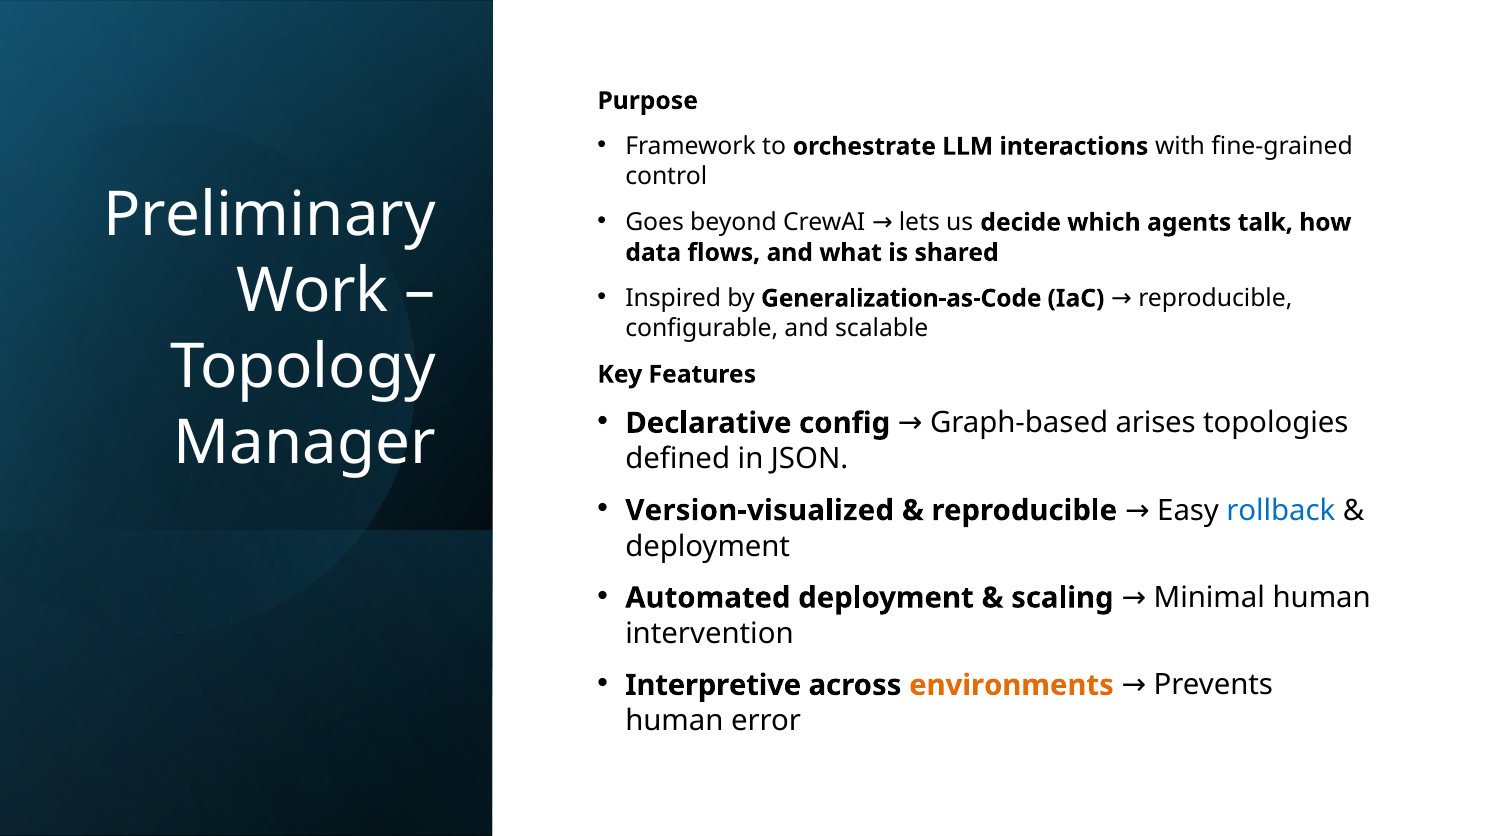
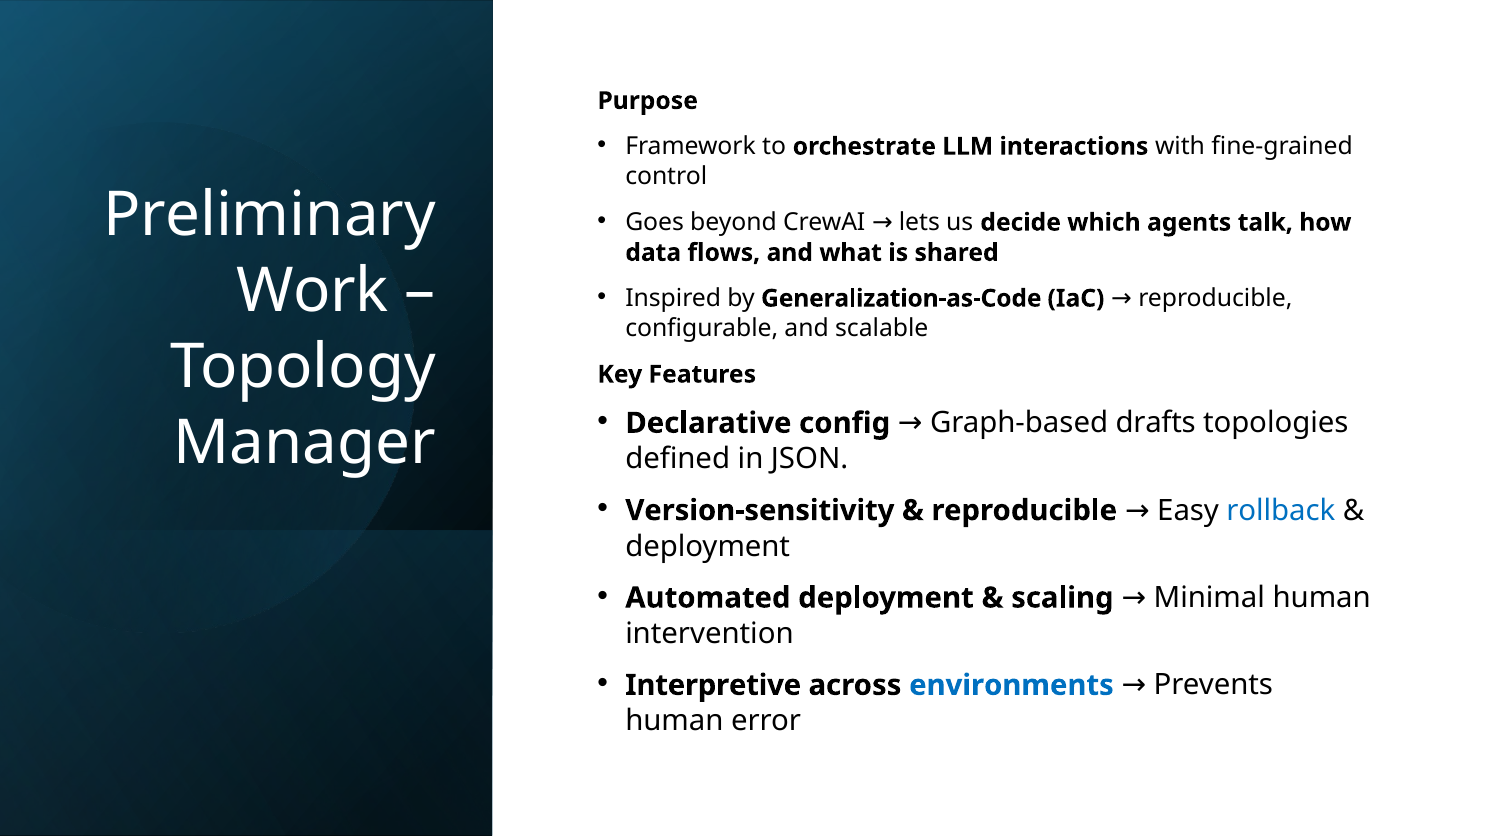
arises: arises -> drafts (1156, 423)
Version-visualized: Version-visualized -> Version-sensitivity (760, 510)
environments colour: orange -> blue (1011, 685)
